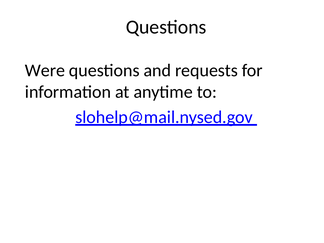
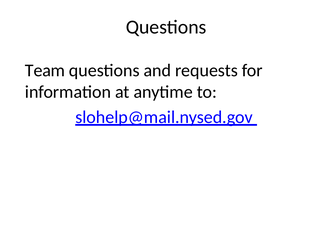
Were: Were -> Team (45, 70)
